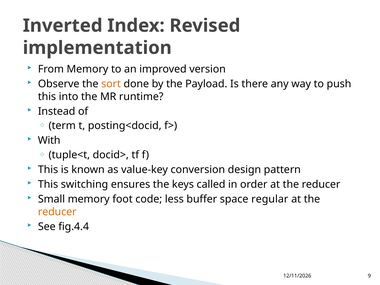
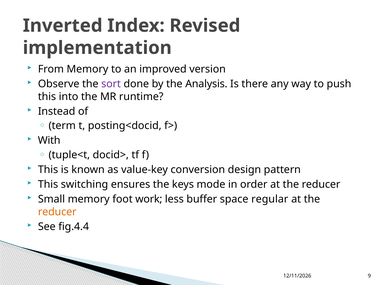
sort colour: orange -> purple (111, 84)
Payload: Payload -> Analysis (206, 84)
called: called -> mode (211, 184)
code: code -> work (149, 199)
